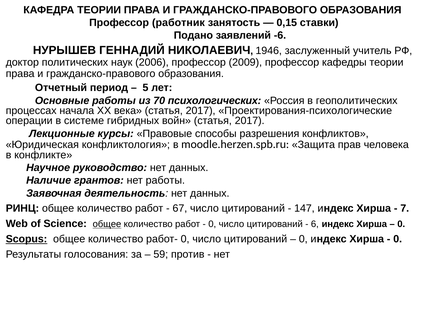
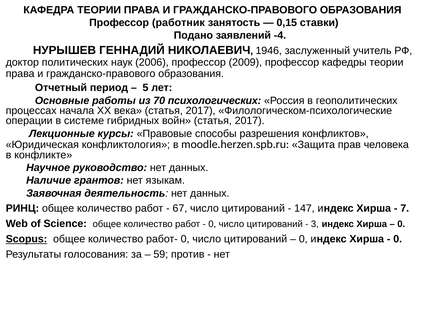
-6: -6 -> -4 (280, 35)
Проектирования-психологические: Проектирования-психологические -> Филологическом-психологические (305, 111)
нет работы: работы -> языкам (165, 180)
общее underline: present -> none (107, 224)
6: 6 -> 3 (315, 224)
